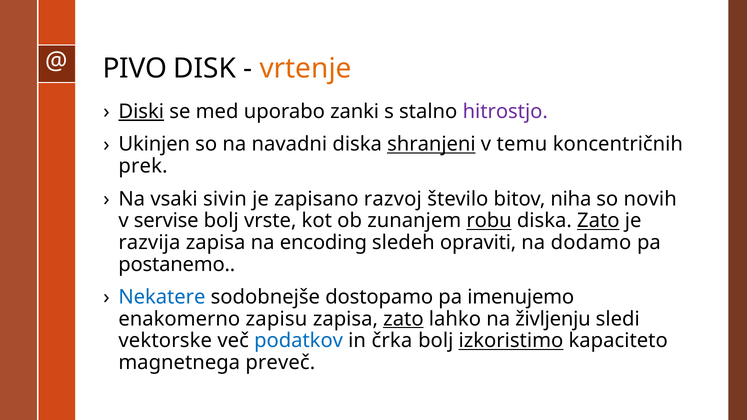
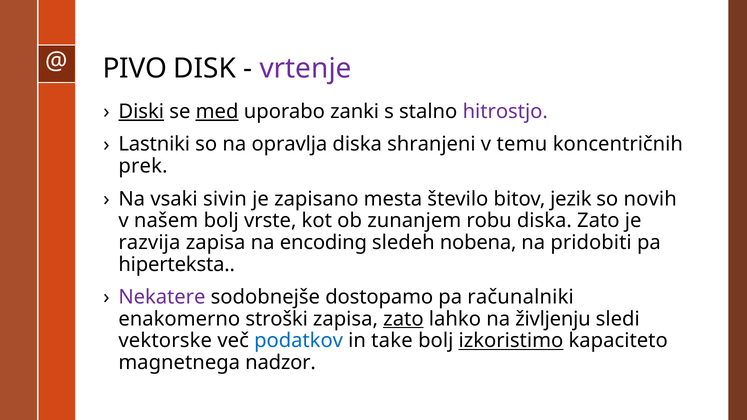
vrtenje colour: orange -> purple (306, 69)
med underline: none -> present (217, 112)
Ukinjen: Ukinjen -> Lastniki (154, 144)
navadni: navadni -> opravlja (289, 144)
shranjeni underline: present -> none (431, 144)
razvoj: razvoj -> mesta (393, 199)
niha: niha -> jezik (571, 199)
servise: servise -> našem (166, 221)
robu underline: present -> none (489, 221)
Zato underline: present -> none (598, 221)
opraviti: opraviti -> nobena (478, 243)
dodamo: dodamo -> pridobiti (591, 243)
postanemo: postanemo -> hiperteksta (177, 265)
Nekatere colour: blue -> purple (162, 297)
imenujemo: imenujemo -> računalniki (521, 297)
zapisu: zapisu -> stroški (277, 319)
črka: črka -> take (392, 341)
preveč: preveč -> nadzor (281, 363)
